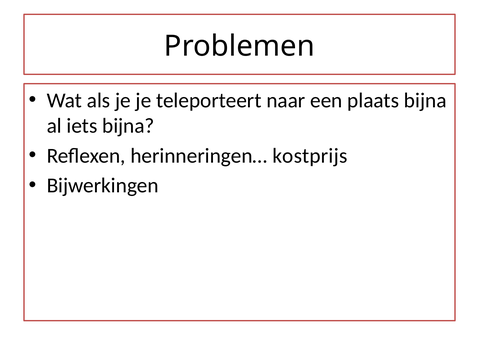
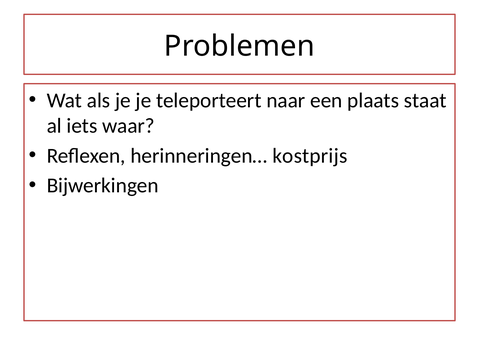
plaats bijna: bijna -> staat (425, 100)
iets bijna: bijna -> waar (128, 126)
